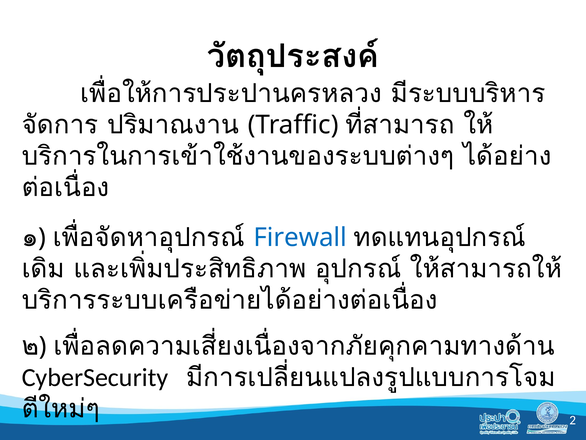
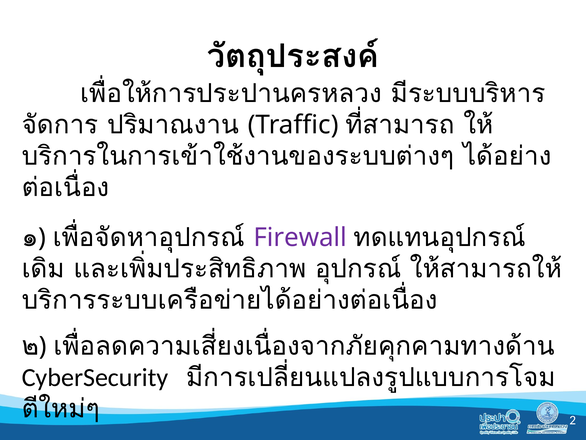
Firewall colour: blue -> purple (300, 237)
